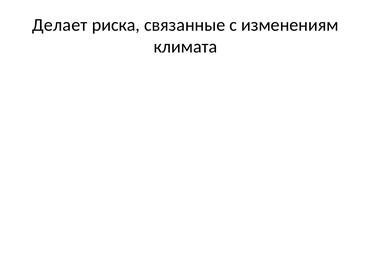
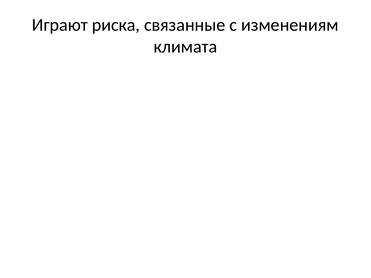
Делает: Делает -> Играют (60, 25)
